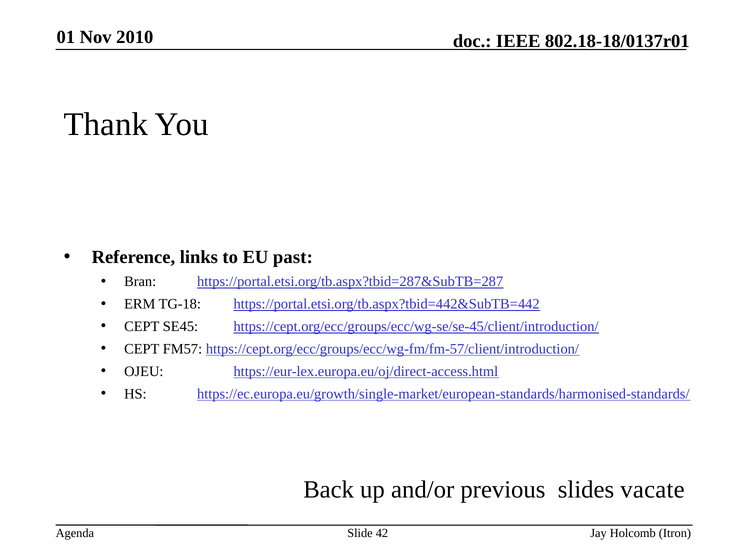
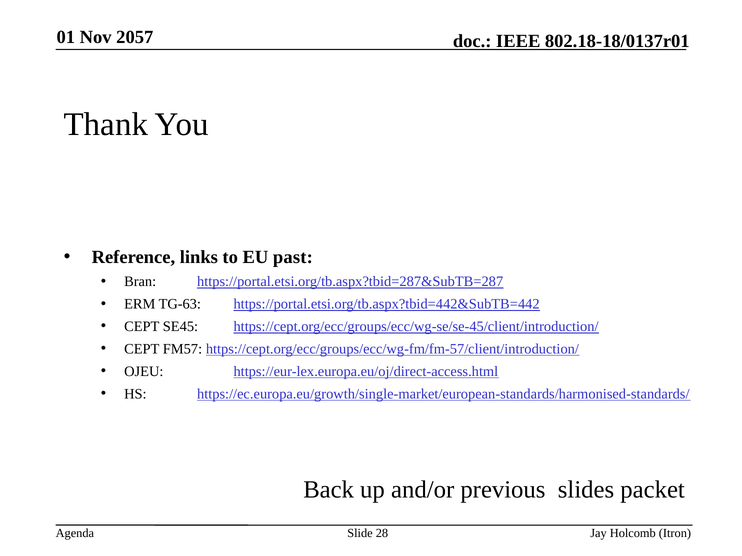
2010: 2010 -> 2057 (135, 37)
TG-18: TG-18 -> TG-63 (180, 304)
vacate: vacate -> packet (653, 490)
42: 42 -> 28 (382, 534)
